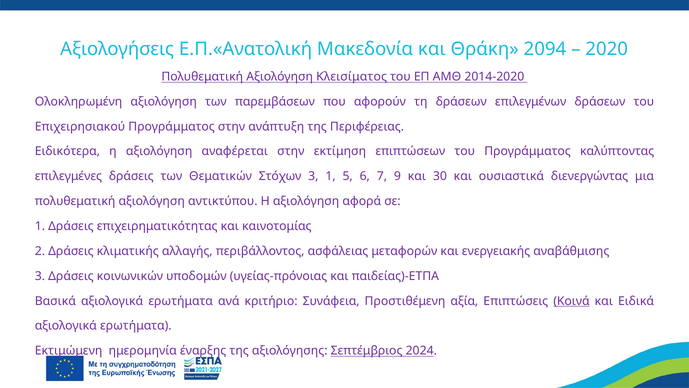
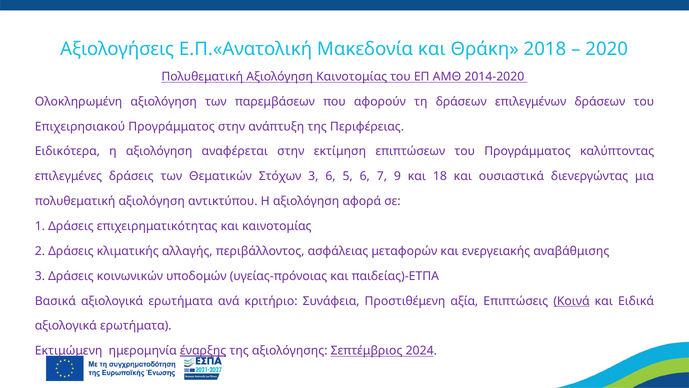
2094: 2094 -> 2018 (545, 49)
Αξιολόγηση Κλεισίματος: Κλεισίματος -> Καινοτομίας (352, 77)
3 1: 1 -> 6 (331, 176)
30: 30 -> 18 (440, 176)
έναρξης underline: none -> present (203, 350)
